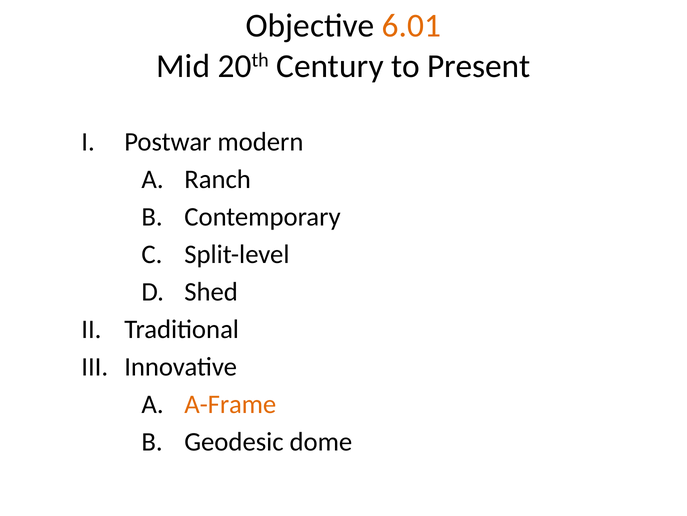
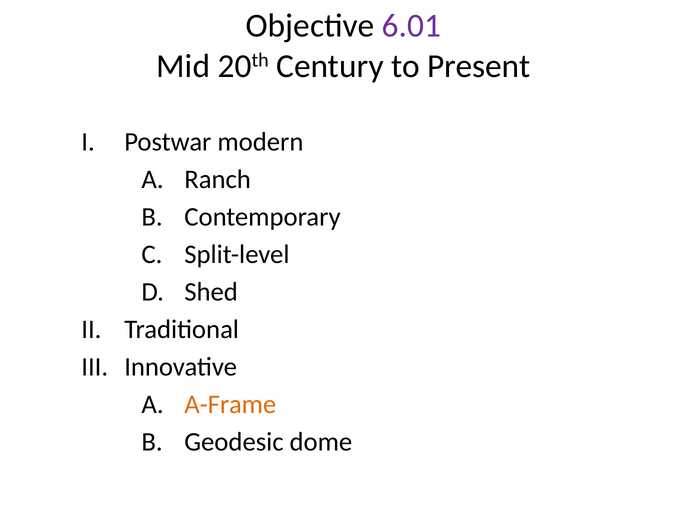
6.01 colour: orange -> purple (411, 26)
